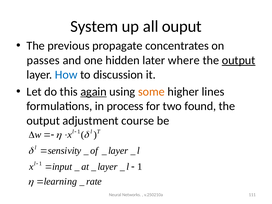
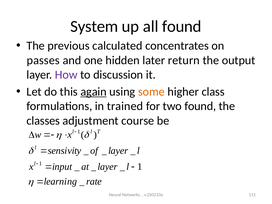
all ouput: ouput -> found (182, 26)
propagate: propagate -> calculated (117, 46)
where: where -> return (184, 60)
output underline: present -> none (239, 60)
How colour: blue -> purple (66, 75)
lines: lines -> class (213, 92)
process: process -> trained (125, 106)
output: output -> classes (43, 121)
